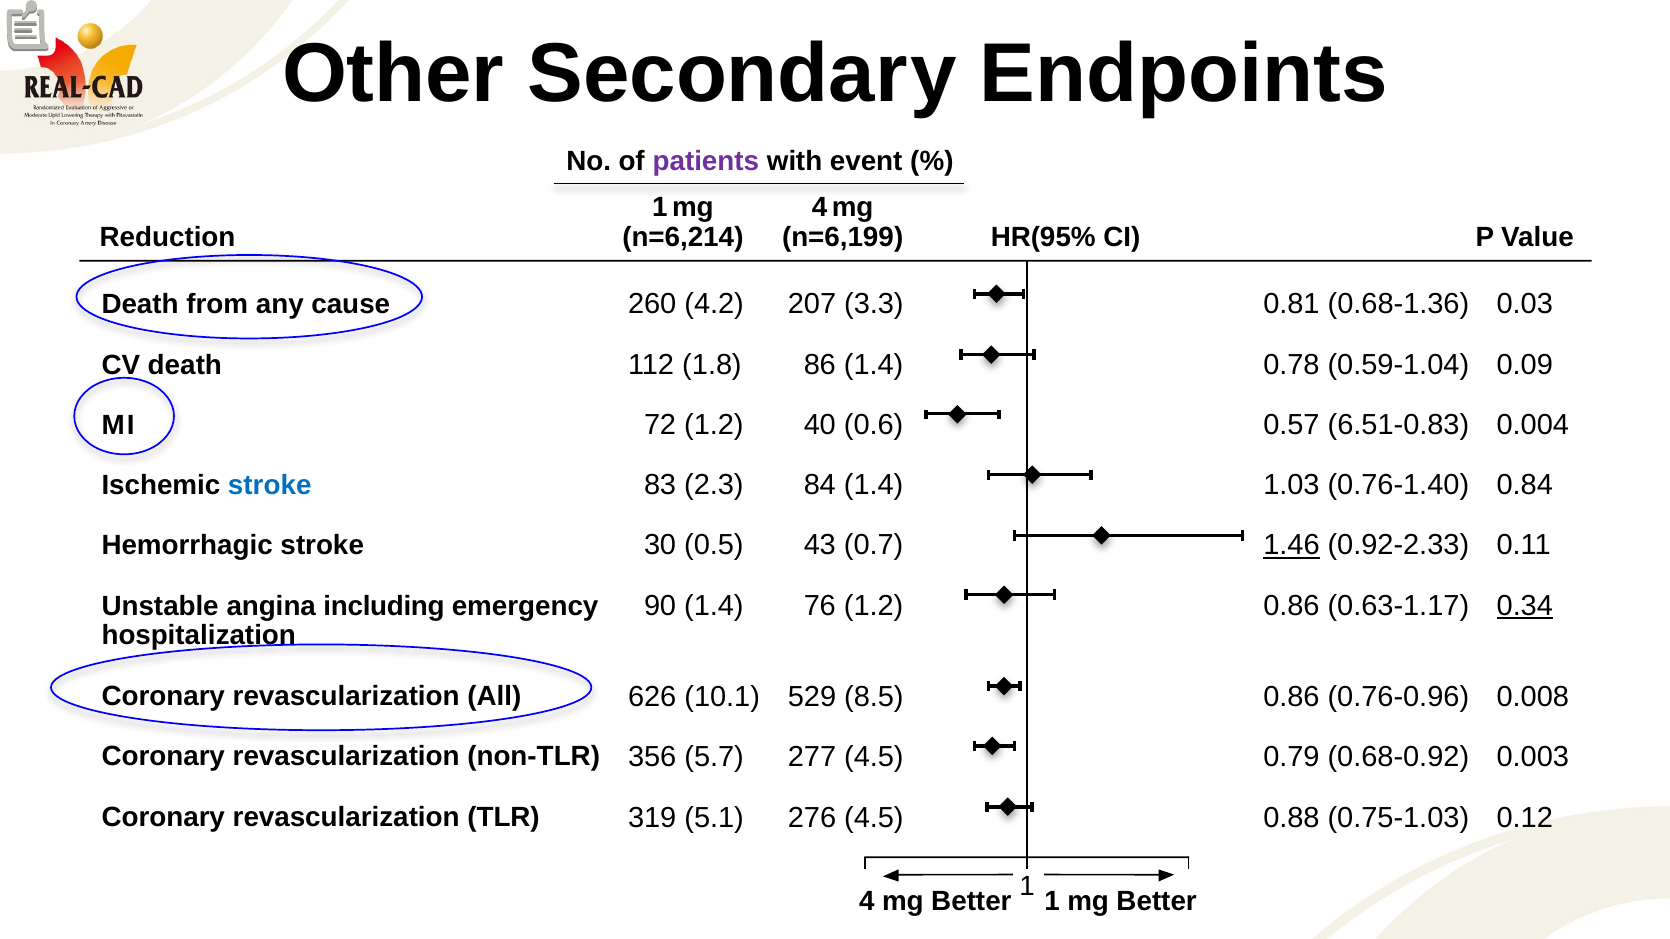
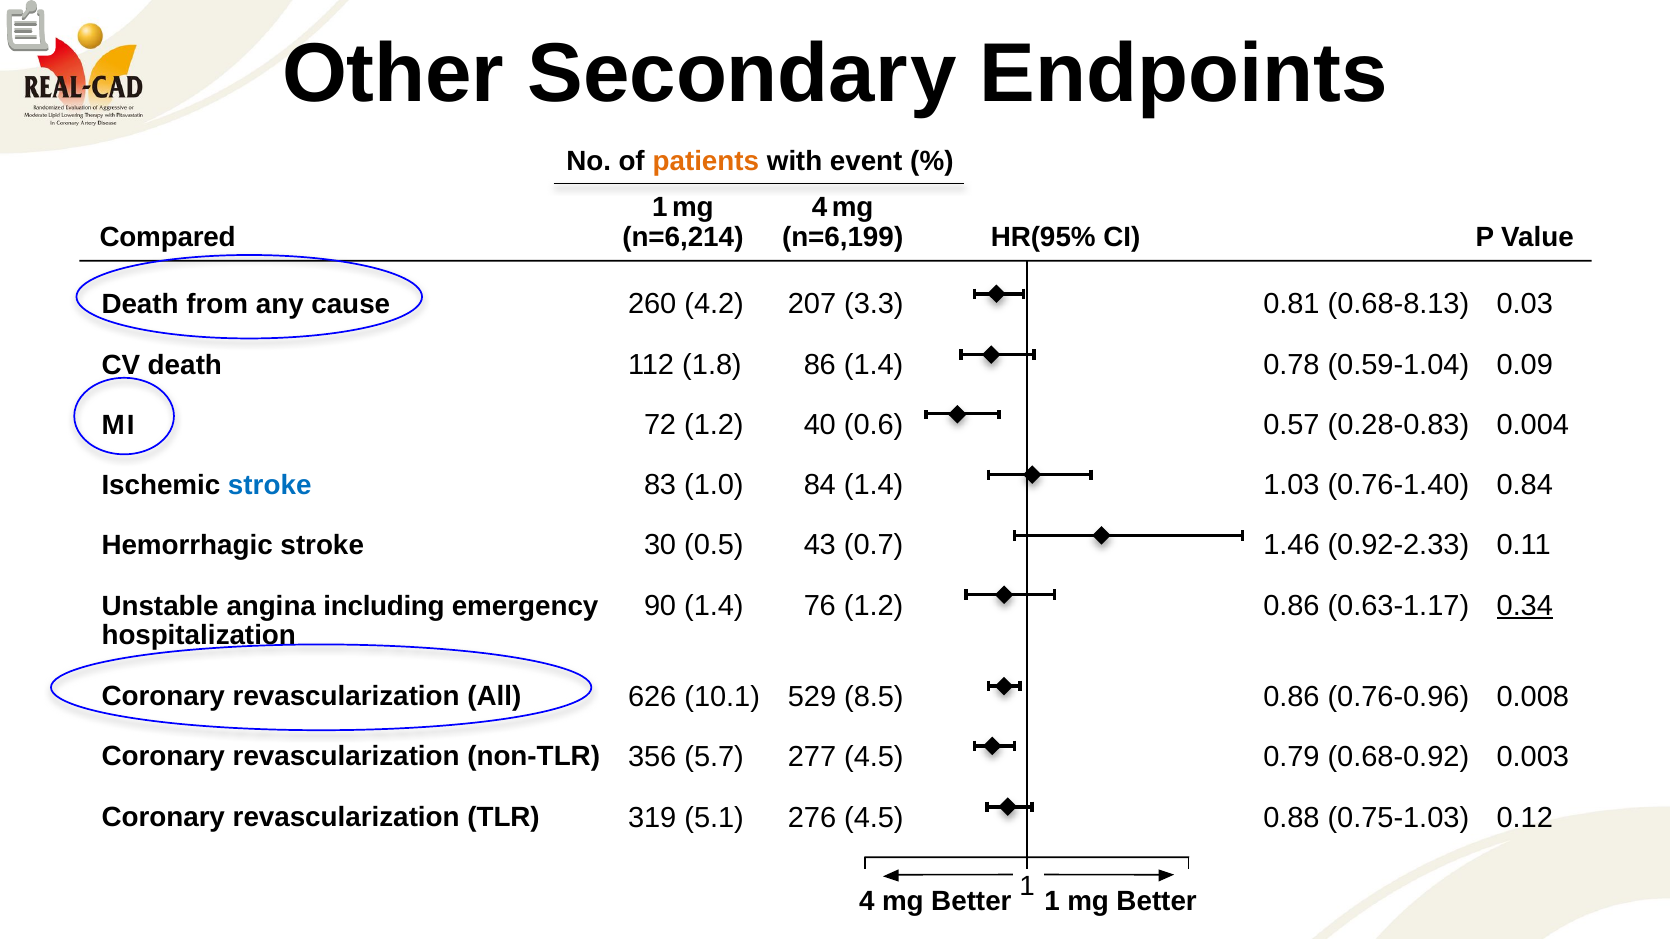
patients colour: purple -> orange (706, 161)
Reduction: Reduction -> Compared (168, 238)
0.68-1.36: 0.68-1.36 -> 0.68-8.13 (1398, 304)
6.51-0.83: 6.51-0.83 -> 0.28-0.83 (1398, 425)
2.3: 2.3 -> 1.0 (714, 485)
1.46 underline: present -> none (1292, 545)
